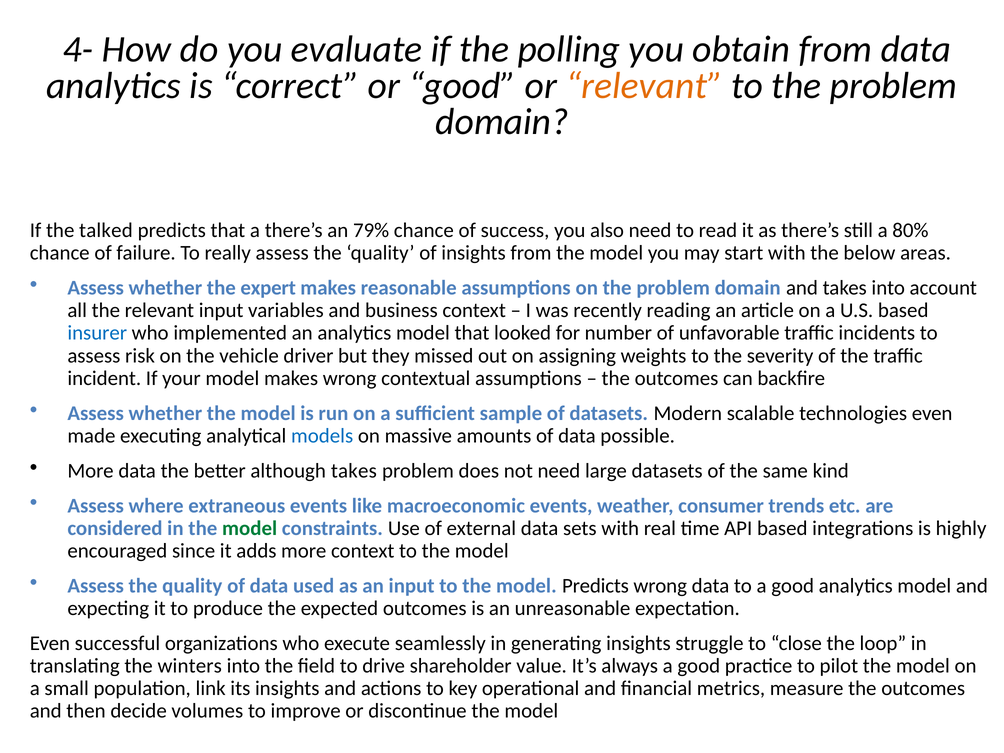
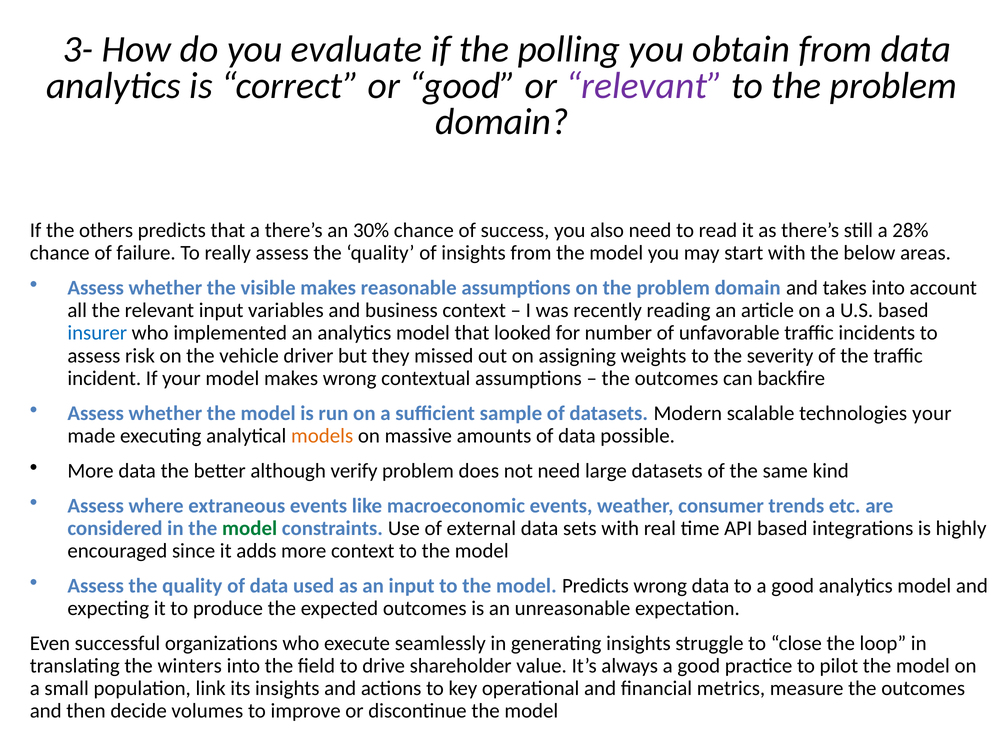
4-: 4- -> 3- (78, 50)
relevant colour: orange -> purple (644, 86)
talked: talked -> others (106, 230)
79%: 79% -> 30% (371, 230)
80%: 80% -> 28% (910, 230)
expert: expert -> visible (268, 288)
technologies even: even -> your (932, 413)
models colour: blue -> orange (322, 436)
although takes: takes -> verify (354, 471)
